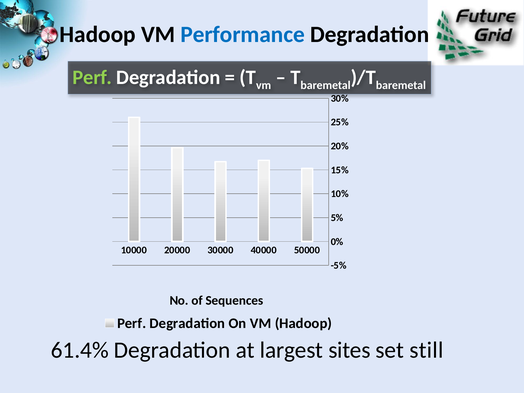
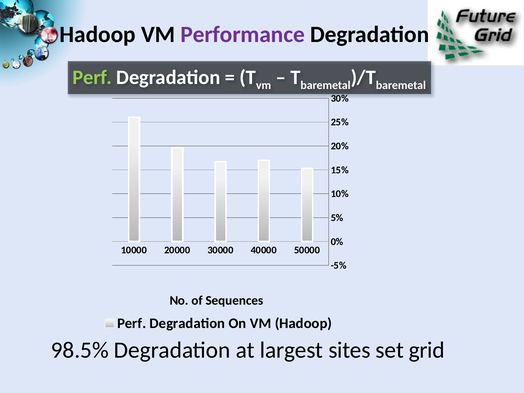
Performance colour: blue -> purple (243, 34)
61.4%: 61.4% -> 98.5% (80, 350)
still: still -> grid (427, 350)
